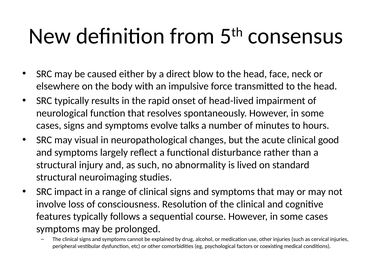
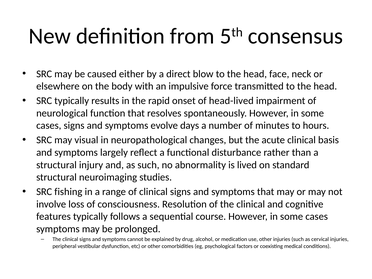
talks: talks -> days (190, 126)
good: good -> basis (328, 140)
impact: impact -> fishing (68, 192)
